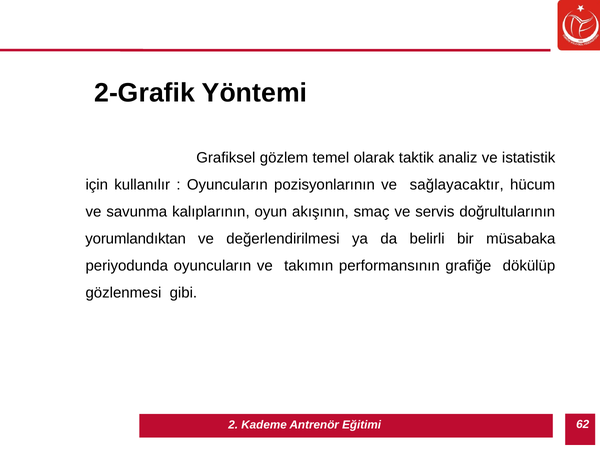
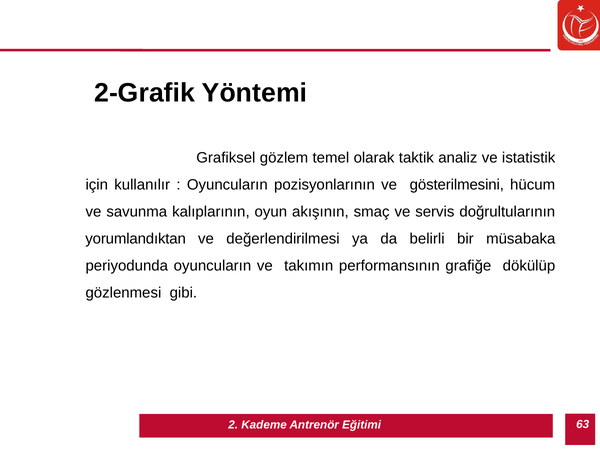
sağlayacaktır: sağlayacaktır -> gösterilmesini (457, 185)
62: 62 -> 63 (583, 425)
